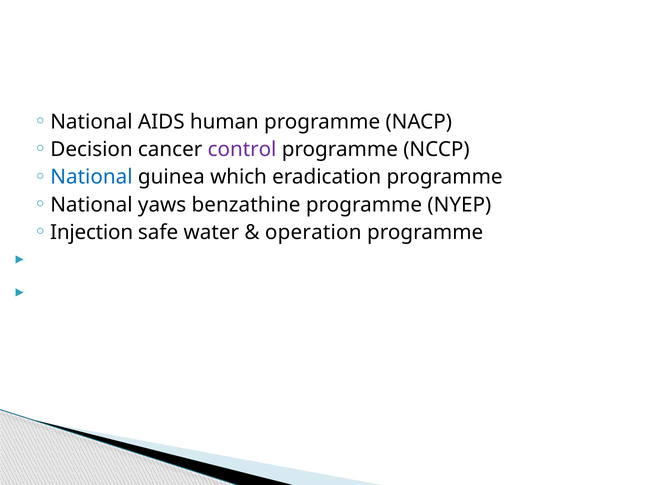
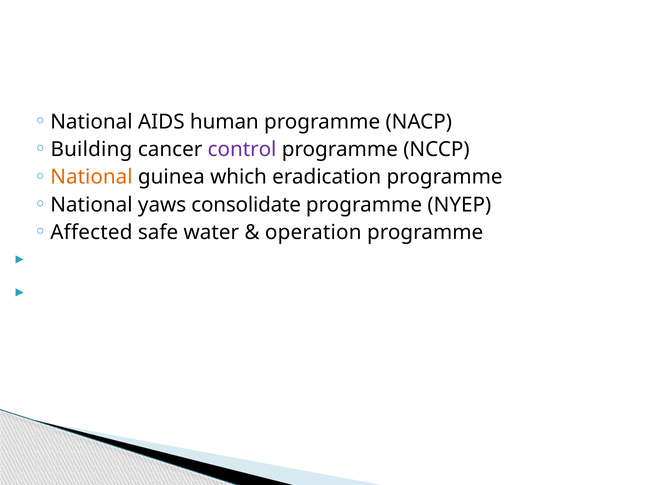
Decision: Decision -> Building (91, 150)
National colour: blue -> orange (92, 177)
benzathine: benzathine -> consolidate (246, 205)
Injection: Injection -> Affected (91, 233)
